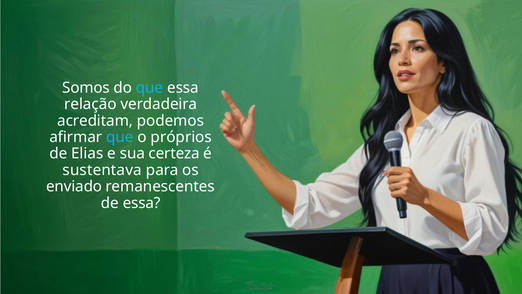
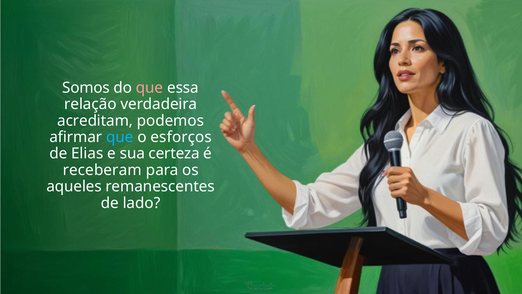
que colour: light blue -> pink (150, 88)
próprios: próprios -> esforços (181, 137)
sustentava: sustentava -> receberam (102, 170)
enviado: enviado -> aqueles (74, 186)
de essa: essa -> lado (142, 203)
